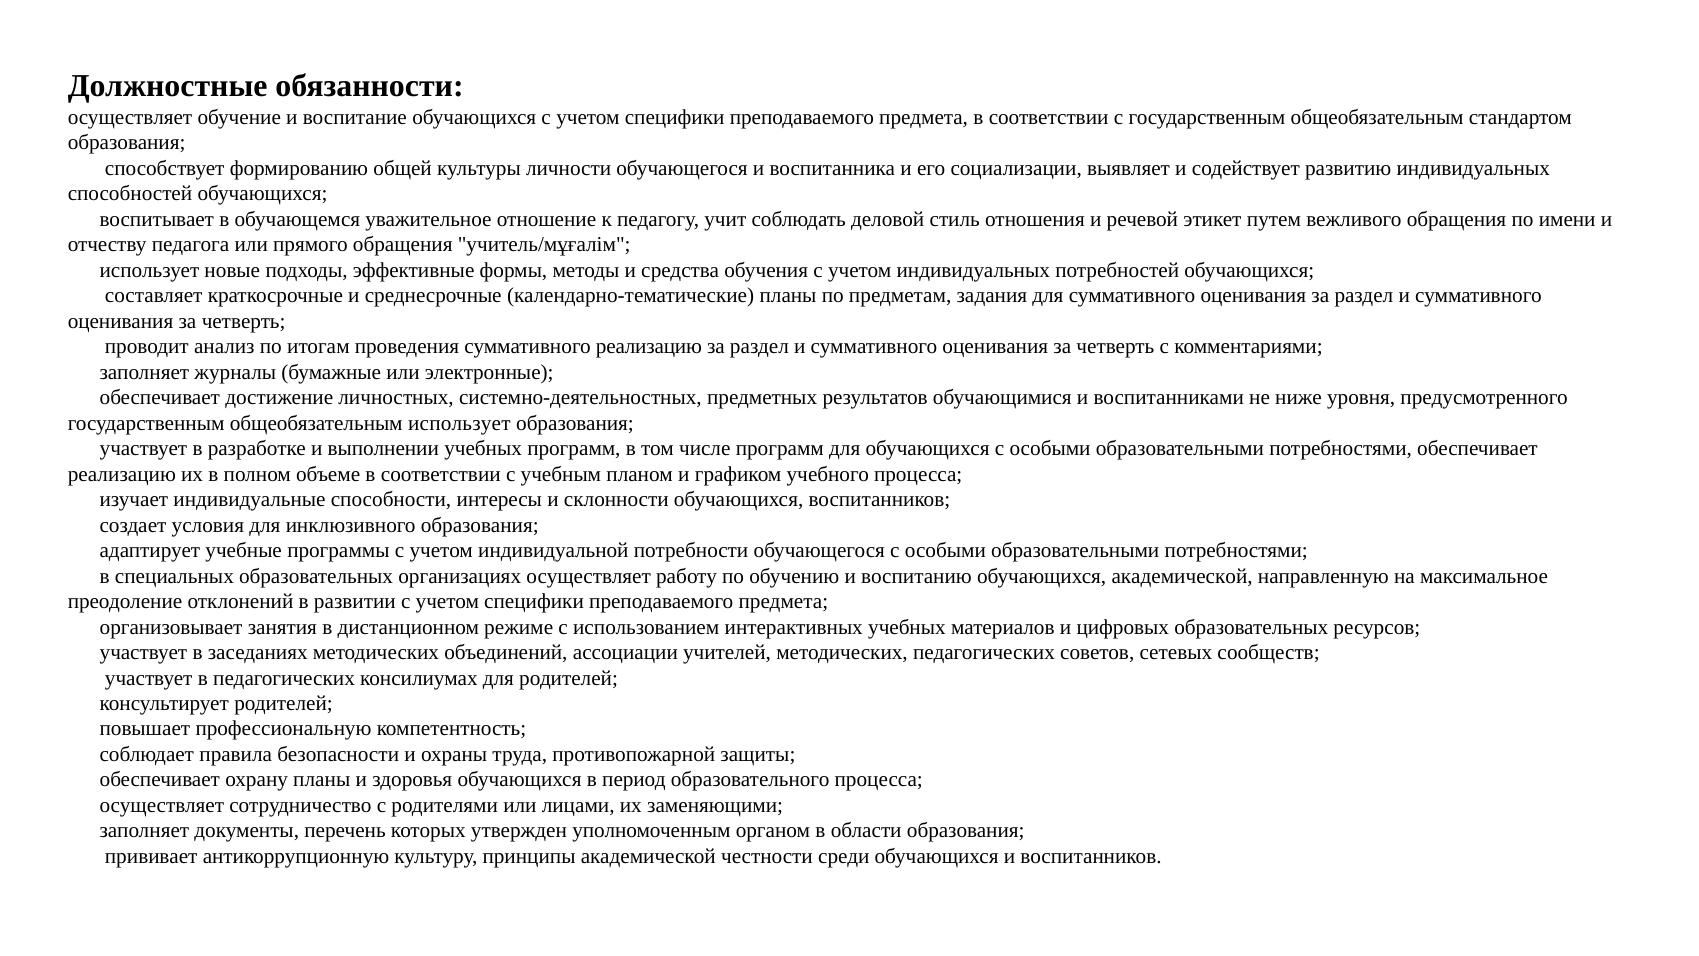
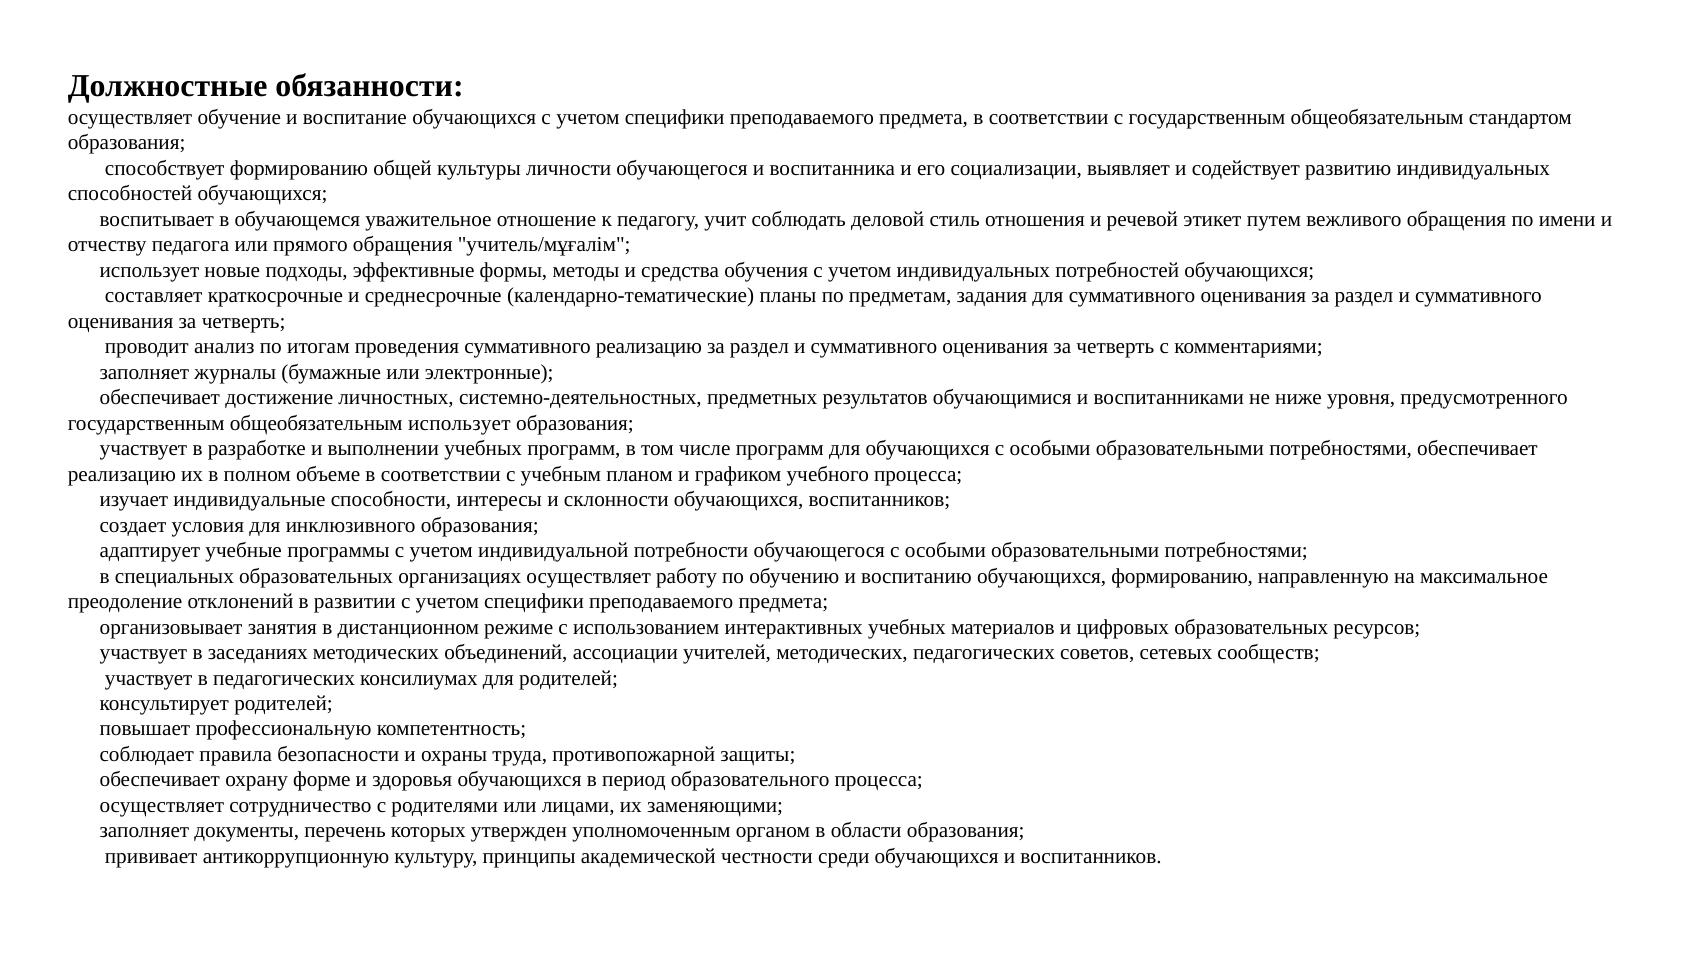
обучающихся академической: академической -> формированию (1182, 576)
охрану планы: планы -> форме (322, 780)
